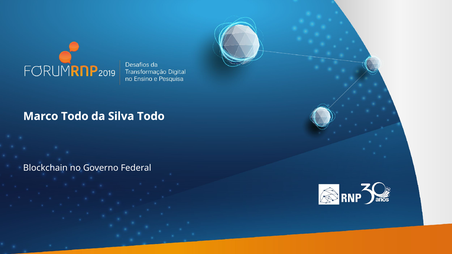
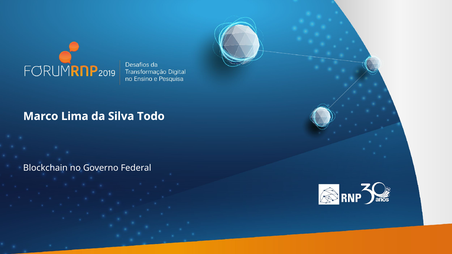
Marco Todo: Todo -> Lima (75, 116)
